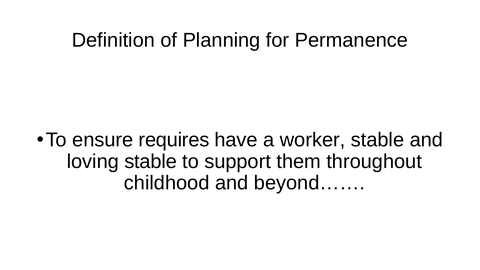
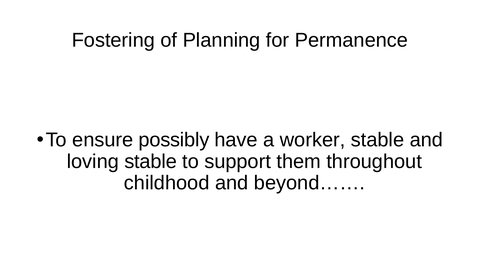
Definition: Definition -> Fostering (113, 40)
requires: requires -> possibly (174, 140)
